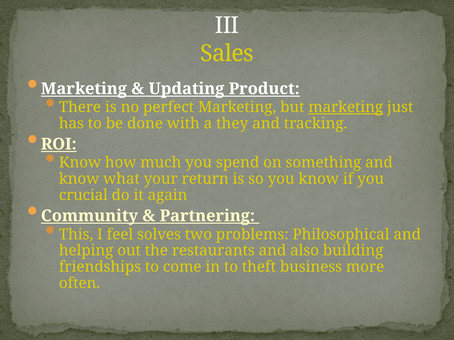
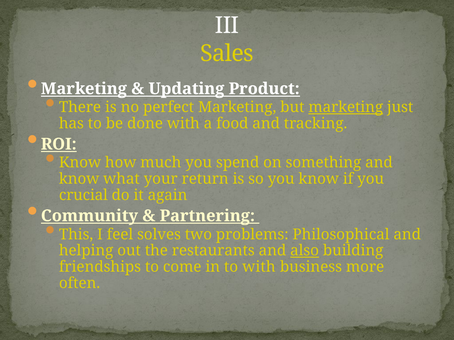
they: they -> food (232, 124)
also underline: none -> present (305, 251)
to theft: theft -> with (259, 267)
